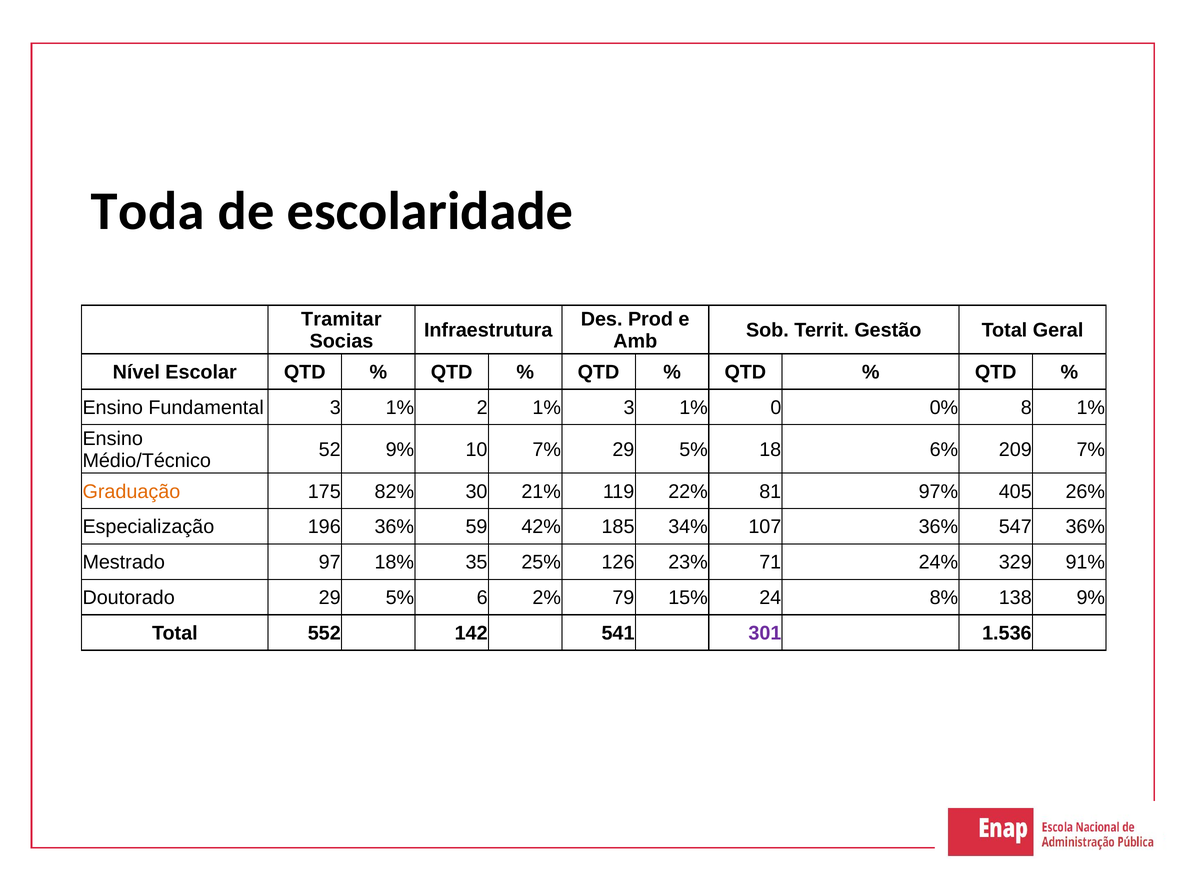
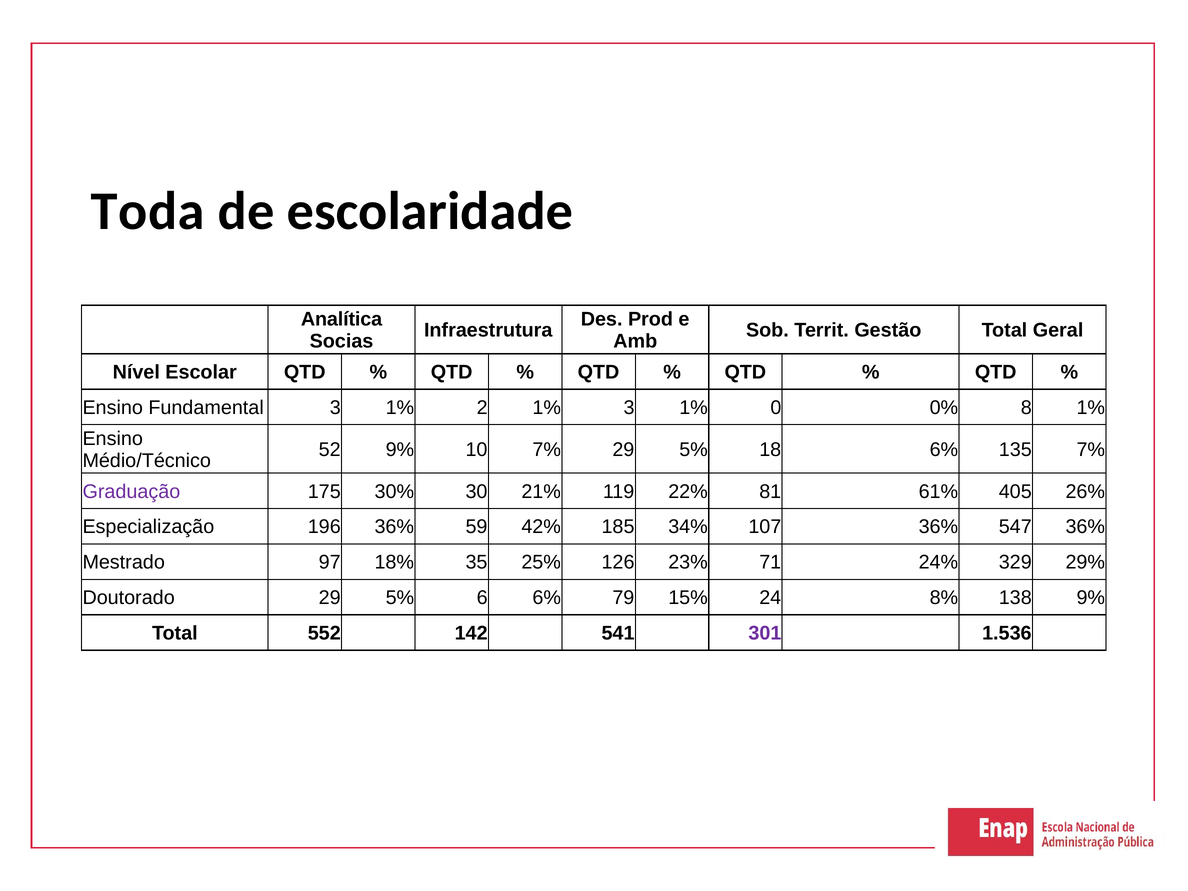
Tramitar: Tramitar -> Analítica (342, 319)
209: 209 -> 135 (1015, 450)
Graduação colour: orange -> purple (131, 491)
82%: 82% -> 30% (394, 491)
97%: 97% -> 61% (938, 491)
91%: 91% -> 29% (1085, 562)
6 2%: 2% -> 6% (547, 598)
